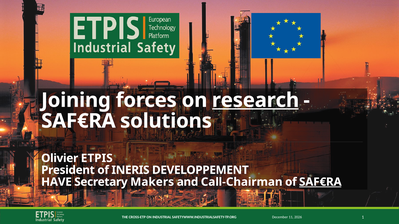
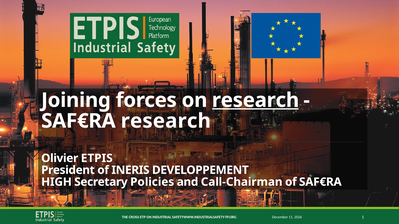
SAF€RA solutions: solutions -> research (166, 121)
HAVE: HAVE -> HIGH (56, 182)
Makers: Makers -> Policies (152, 182)
SAF€RA underline: present -> none (320, 182)
